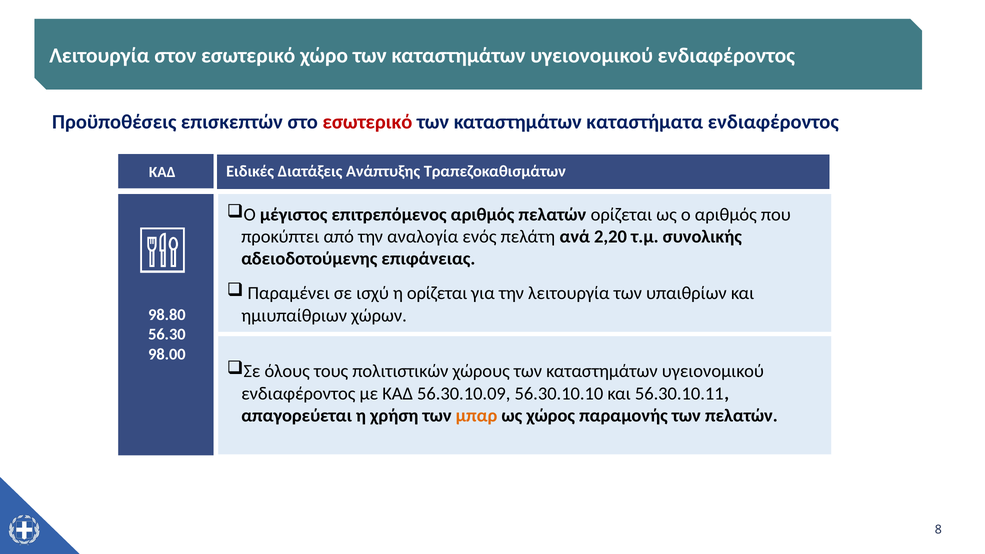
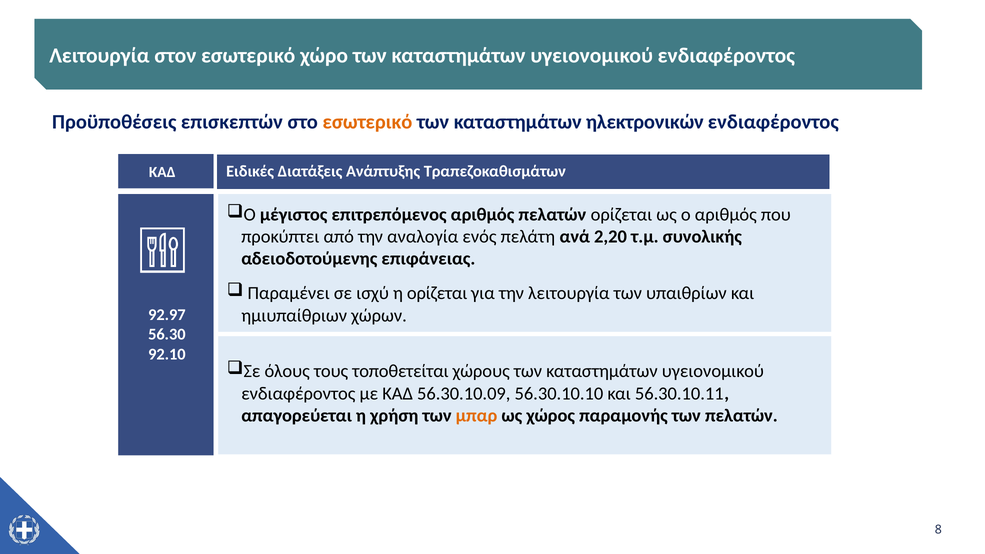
εσωτερικό colour: red -> orange (367, 122)
καταστήματα: καταστήματα -> ηλεκτρονικών (645, 122)
98.80: 98.80 -> 92.97 (167, 315)
98.00: 98.00 -> 92.10 (167, 354)
πολιτιστικών: πολιτιστικών -> τοποθετείται (400, 371)
